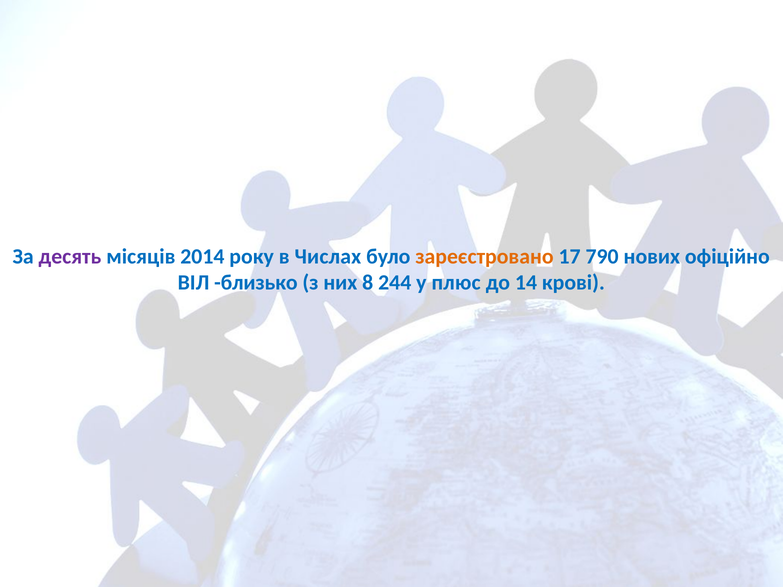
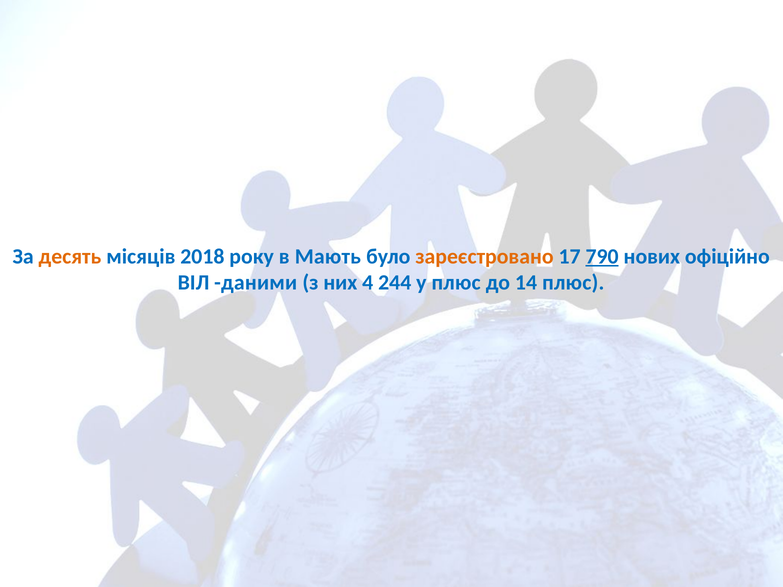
десять colour: purple -> orange (70, 257)
2014: 2014 -> 2018 (202, 257)
Числах: Числах -> Мають (328, 257)
790 underline: none -> present (602, 257)
близько: близько -> даними (256, 283)
8: 8 -> 4 (368, 283)
14 крові: крові -> плюс (573, 283)
